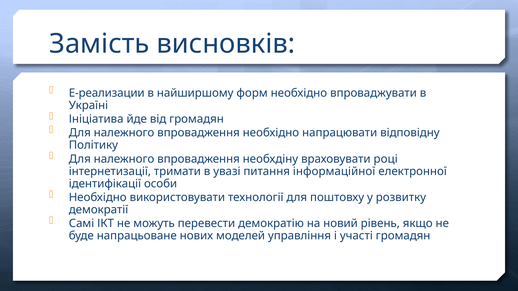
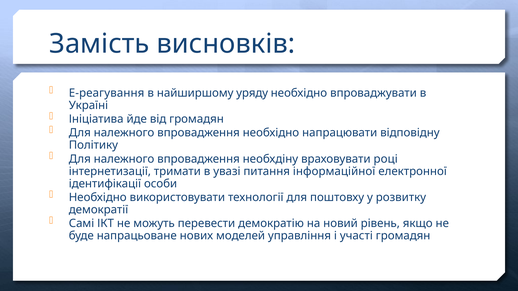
Е-реализации: Е-реализации -> Е-реагування (107, 93)
форм: форм -> уряду (252, 93)
